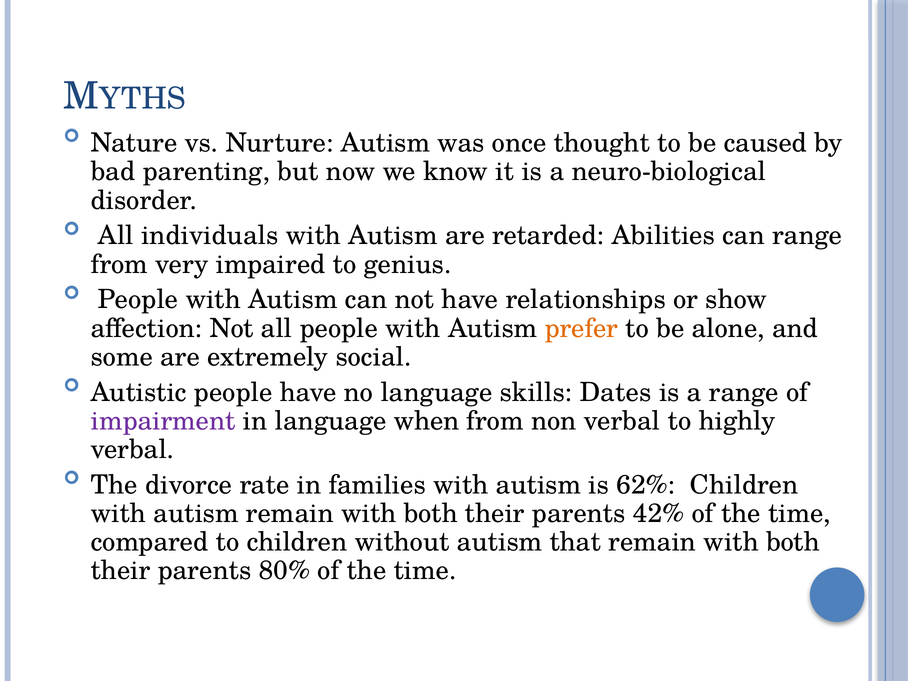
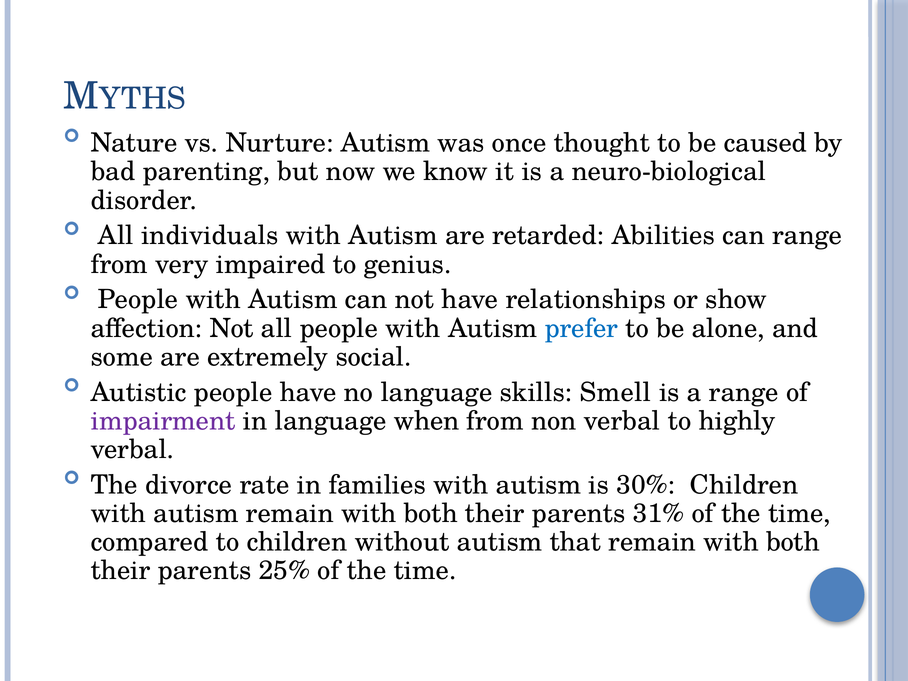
prefer colour: orange -> blue (581, 328)
Dates: Dates -> Smell (615, 392)
62%: 62% -> 30% (646, 485)
42%: 42% -> 31% (659, 513)
80%: 80% -> 25% (284, 571)
